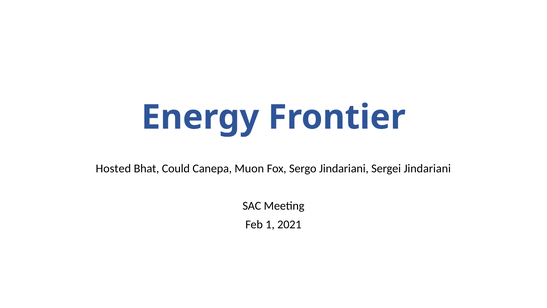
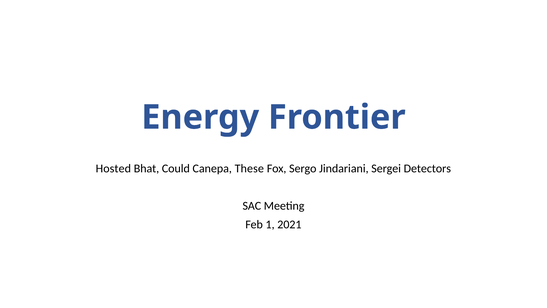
Muon: Muon -> These (249, 168)
Sergei Jindariani: Jindariani -> Detectors (427, 168)
